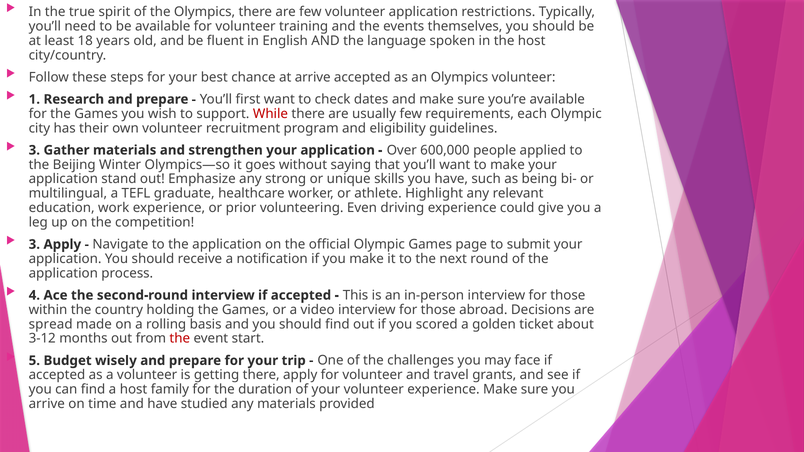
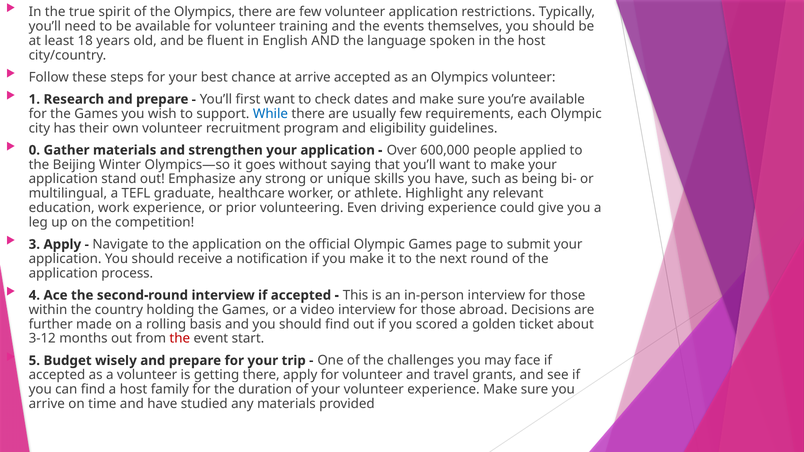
While colour: red -> blue (270, 114)
3: 3 -> 0 (34, 150)
spread: spread -> further (51, 324)
